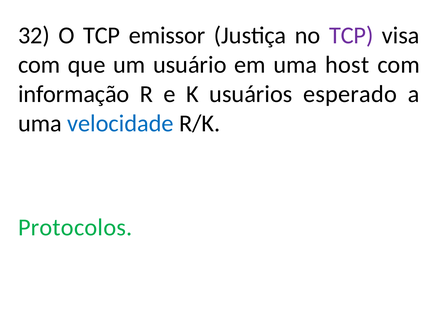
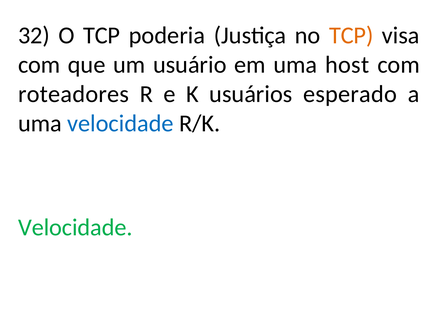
emissor: emissor -> poderia (167, 36)
TCP colour: purple -> orange (351, 36)
informação: informação -> roteadores (73, 94)
Protocolos: Protocolos -> Velocidade (75, 227)
